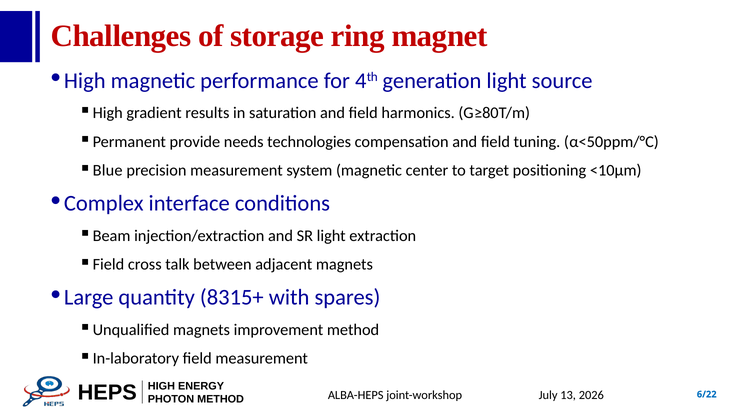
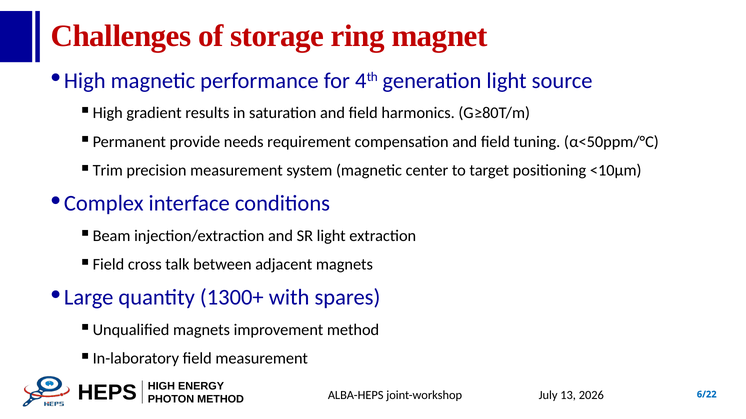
technologies: technologies -> requirement (309, 142)
Blue: Blue -> Trim (108, 171)
8315+: 8315+ -> 1300+ (232, 298)
